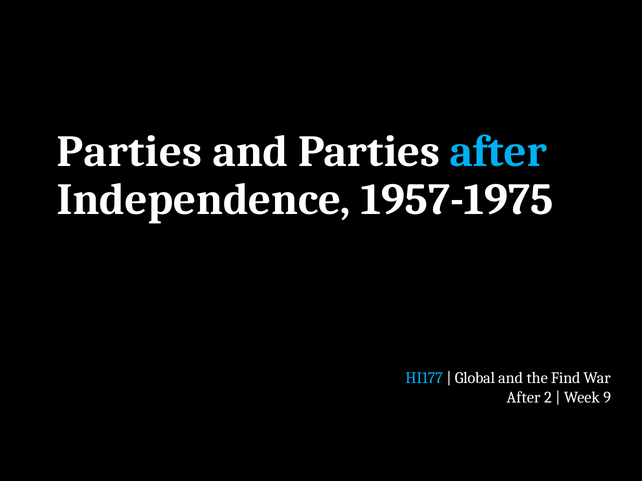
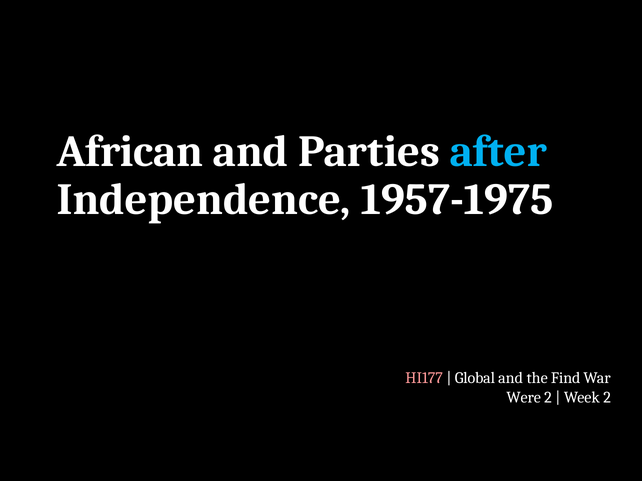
Parties: Parties -> African (130, 151)
HI177 colour: light blue -> pink (424, 378)
After: After -> Were (524, 398)
Week 9: 9 -> 2 (607, 398)
